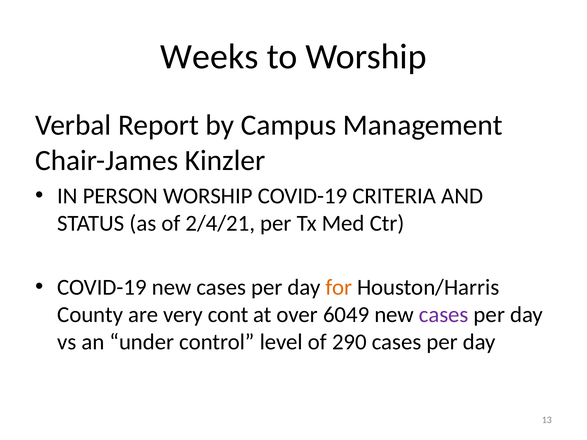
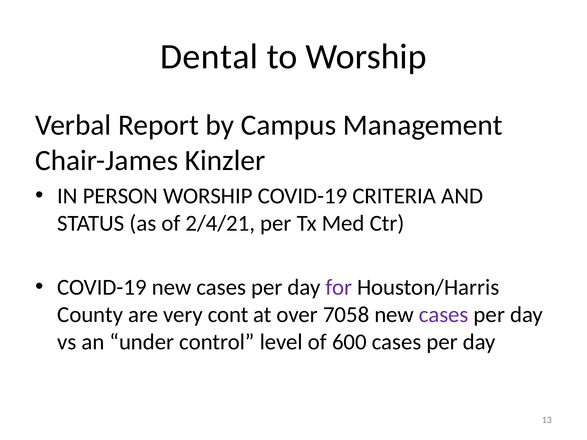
Weeks: Weeks -> Dental (209, 57)
for colour: orange -> purple (339, 287)
6049: 6049 -> 7058 (346, 315)
290: 290 -> 600 (349, 342)
